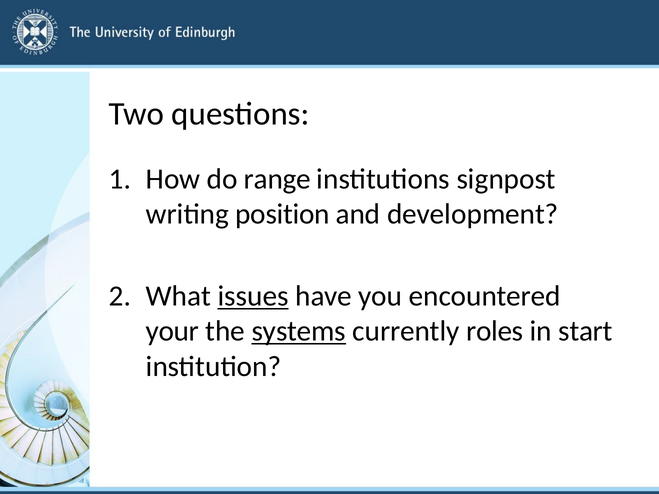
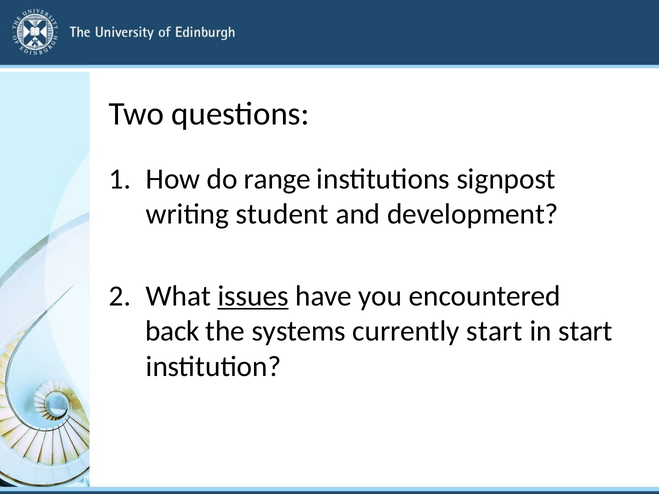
position: position -> student (282, 214)
your: your -> back (172, 331)
systems underline: present -> none (299, 331)
currently roles: roles -> start (495, 331)
